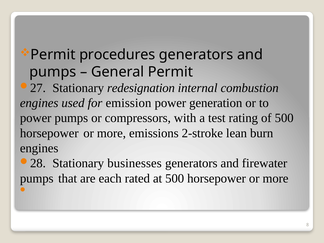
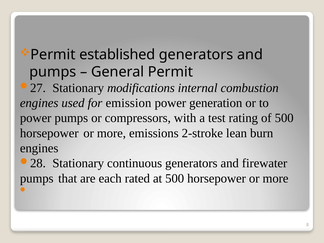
procedures: procedures -> established (117, 55)
redesignation: redesignation -> modifications (141, 88)
businesses: businesses -> continuous (135, 163)
